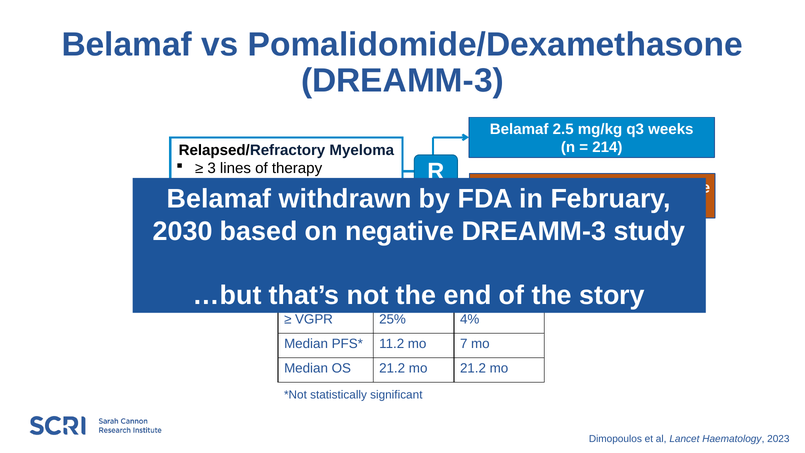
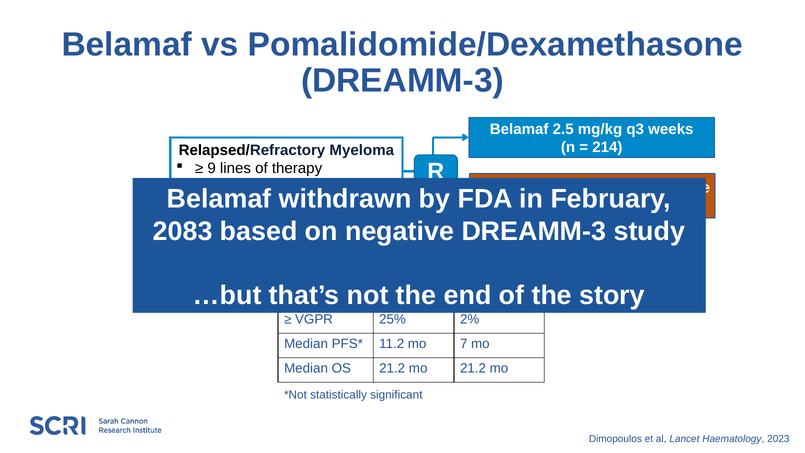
3: 3 -> 9 (212, 168)
2030: 2030 -> 2083 (183, 231)
4%: 4% -> 2% (470, 319)
